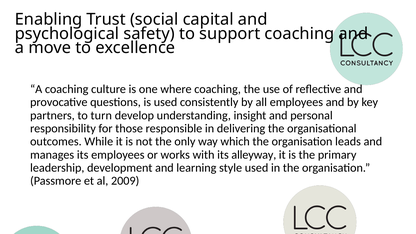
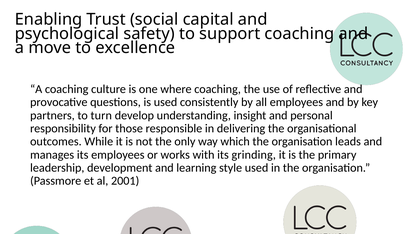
alleyway: alleyway -> grinding (254, 155)
2009: 2009 -> 2001 (125, 181)
